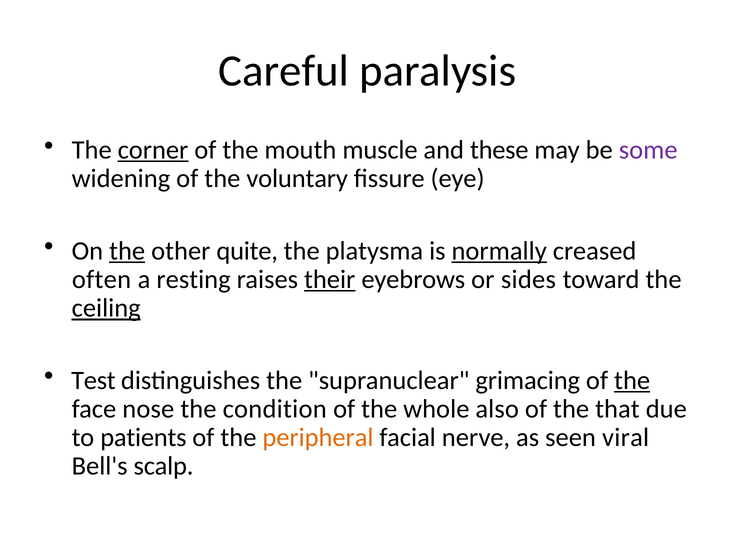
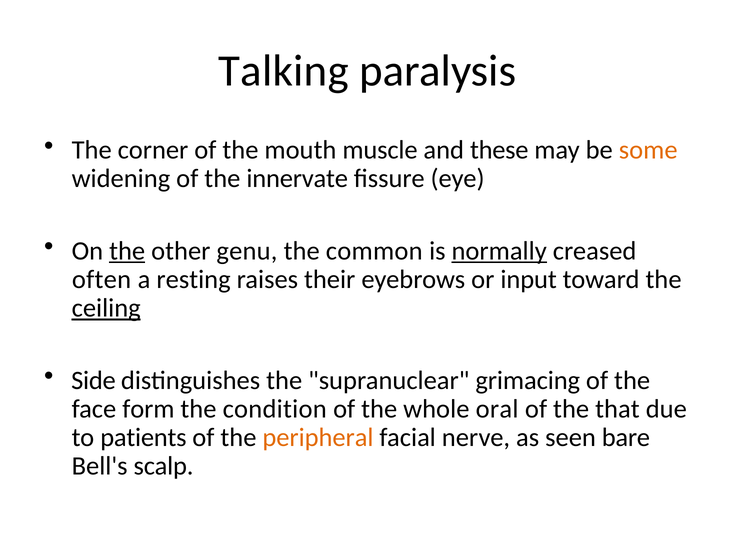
Careful: Careful -> Talking (284, 71)
corner underline: present -> none (153, 150)
some colour: purple -> orange (648, 150)
voluntary: voluntary -> innervate (297, 179)
quite: quite -> genu (247, 251)
platysma: platysma -> common (374, 251)
their underline: present -> none (330, 280)
sides: sides -> input (529, 280)
Test: Test -> Side (93, 380)
the underline: present -> none (632, 380)
nose: nose -> form (148, 409)
also: also -> oral (497, 409)
viral: viral -> bare (626, 438)
